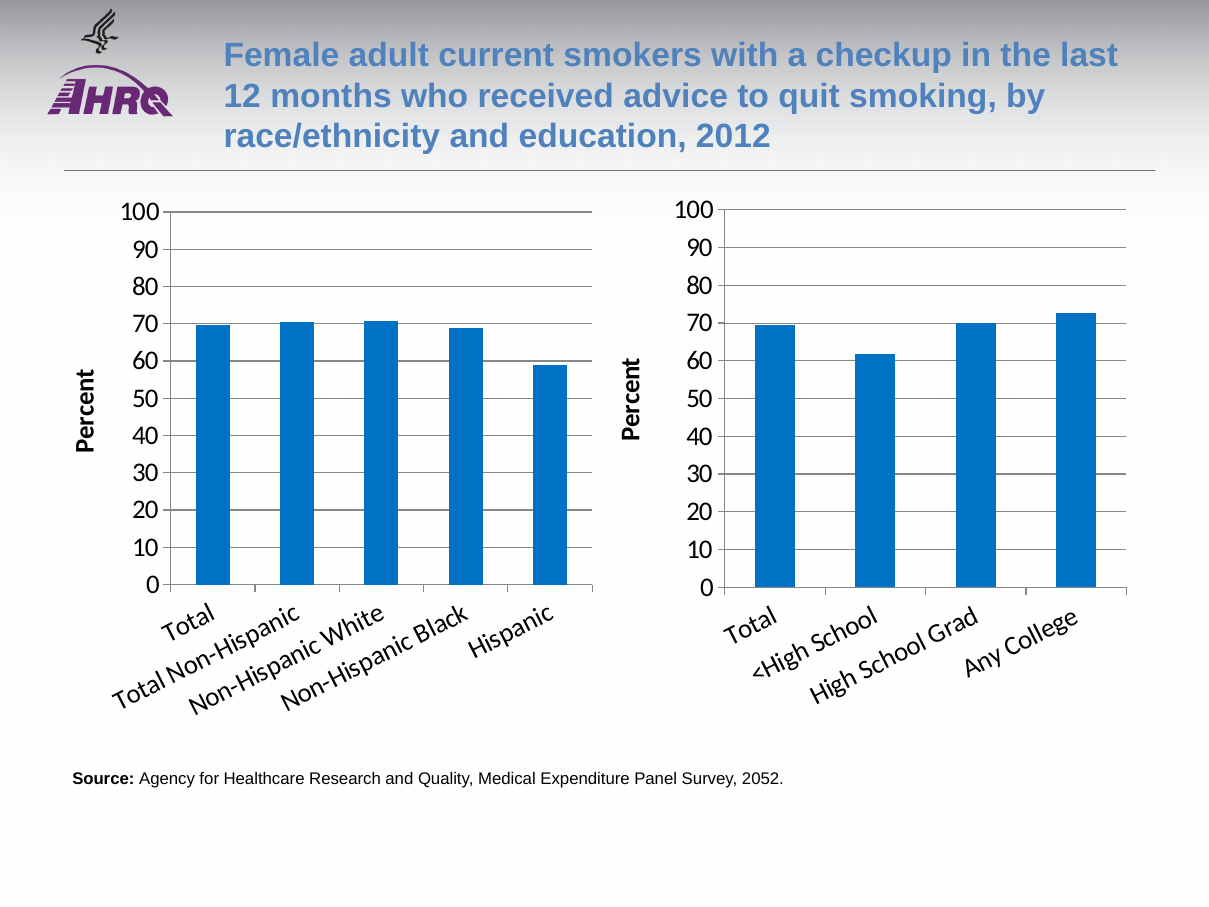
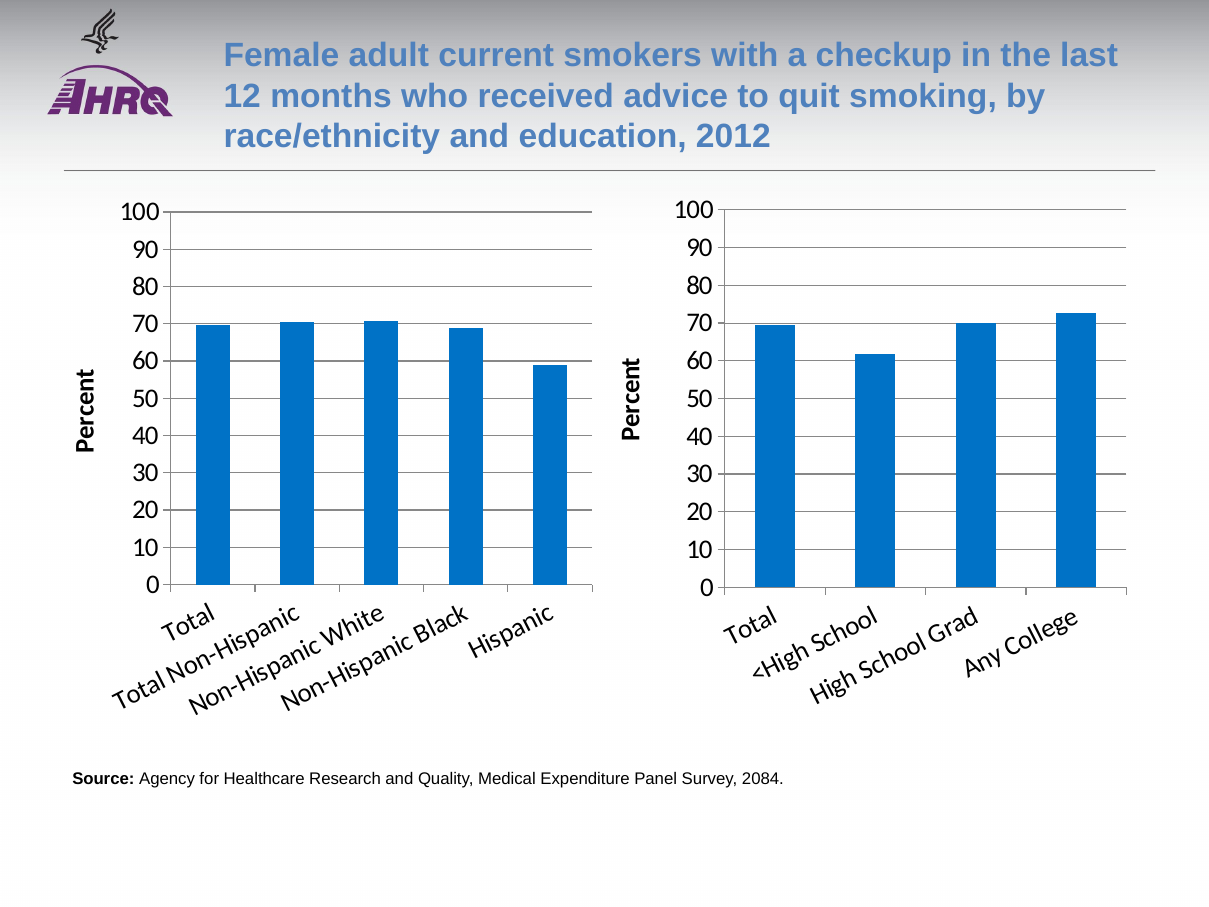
2052: 2052 -> 2084 (763, 779)
